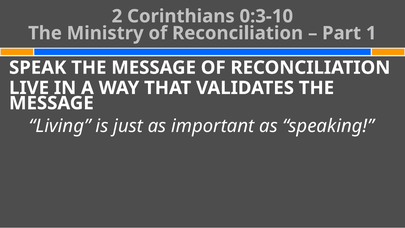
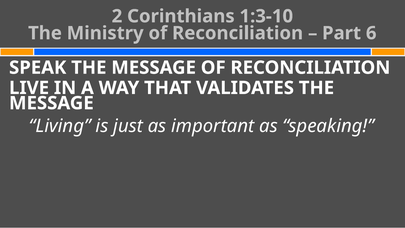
0:3-10: 0:3-10 -> 1:3-10 (266, 16)
1: 1 -> 6 (371, 33)
